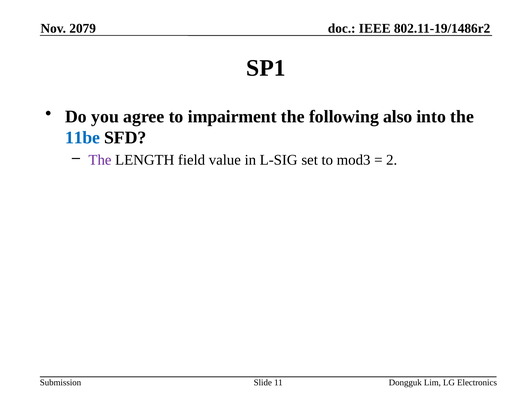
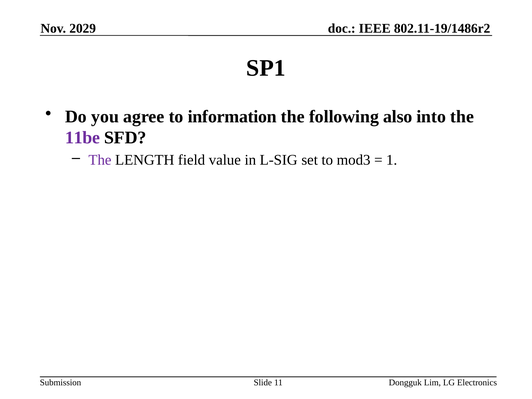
2079: 2079 -> 2029 (83, 28)
impairment: impairment -> information (232, 117)
11be colour: blue -> purple (83, 138)
2: 2 -> 1 (392, 160)
